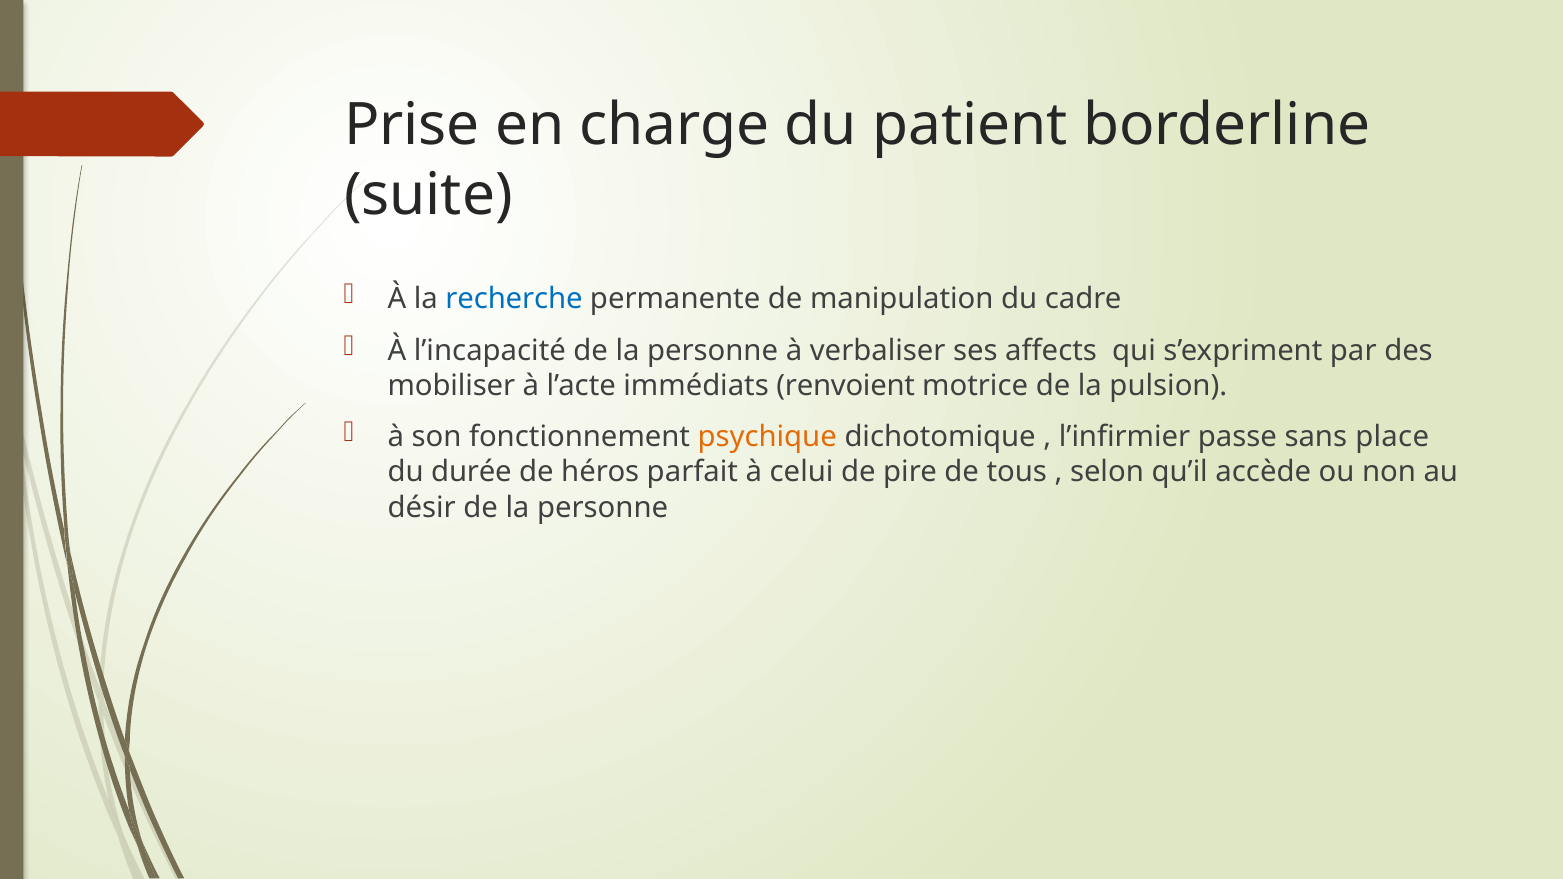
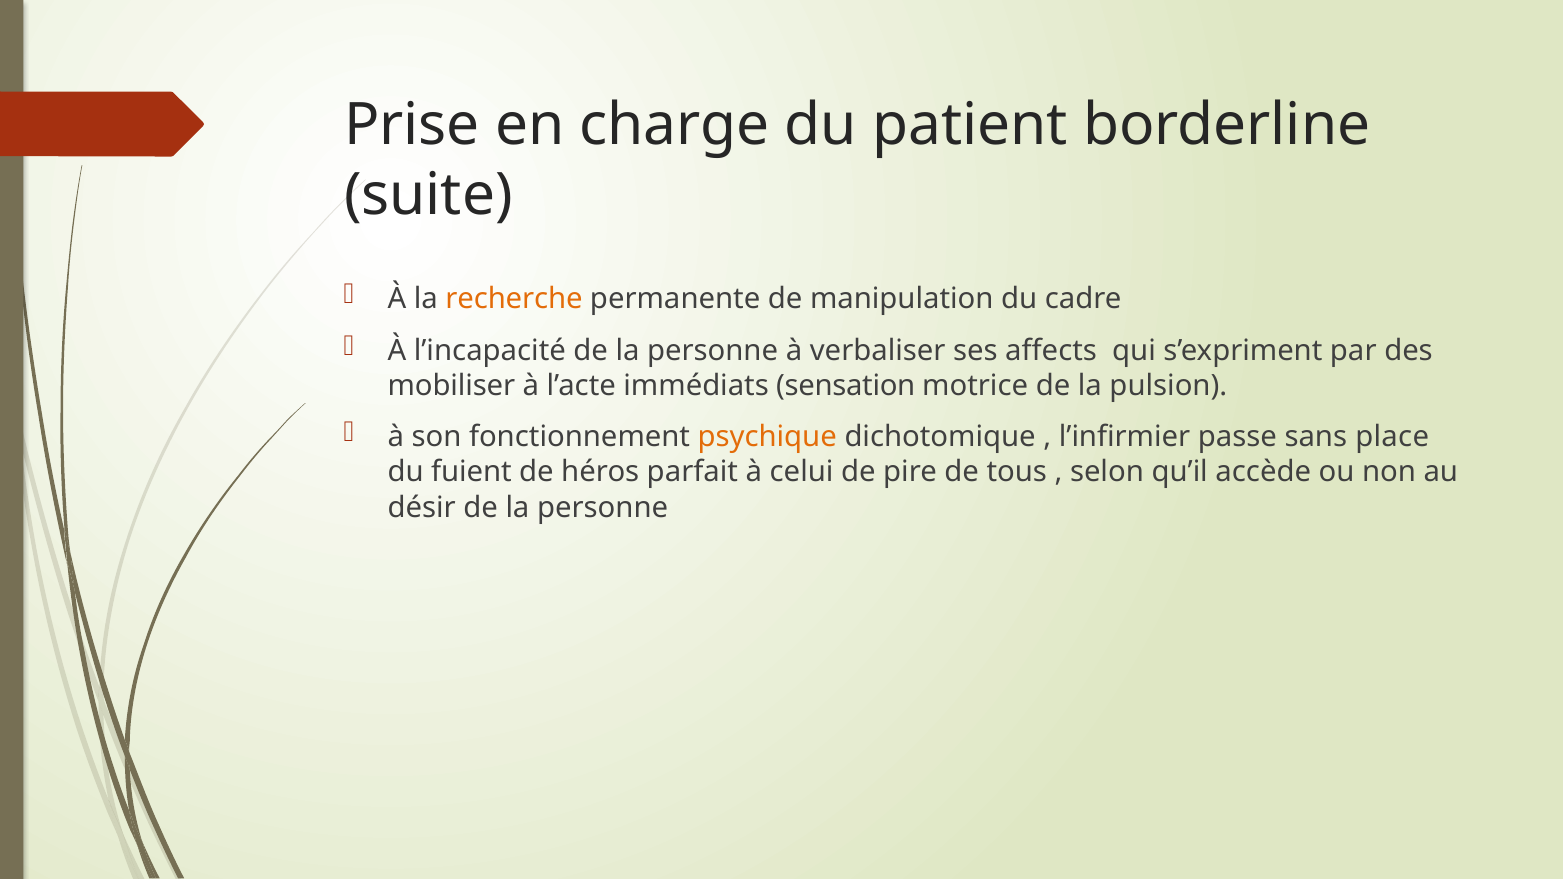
recherche colour: blue -> orange (514, 299)
renvoient: renvoient -> sensation (846, 386)
durée: durée -> fuient (471, 472)
